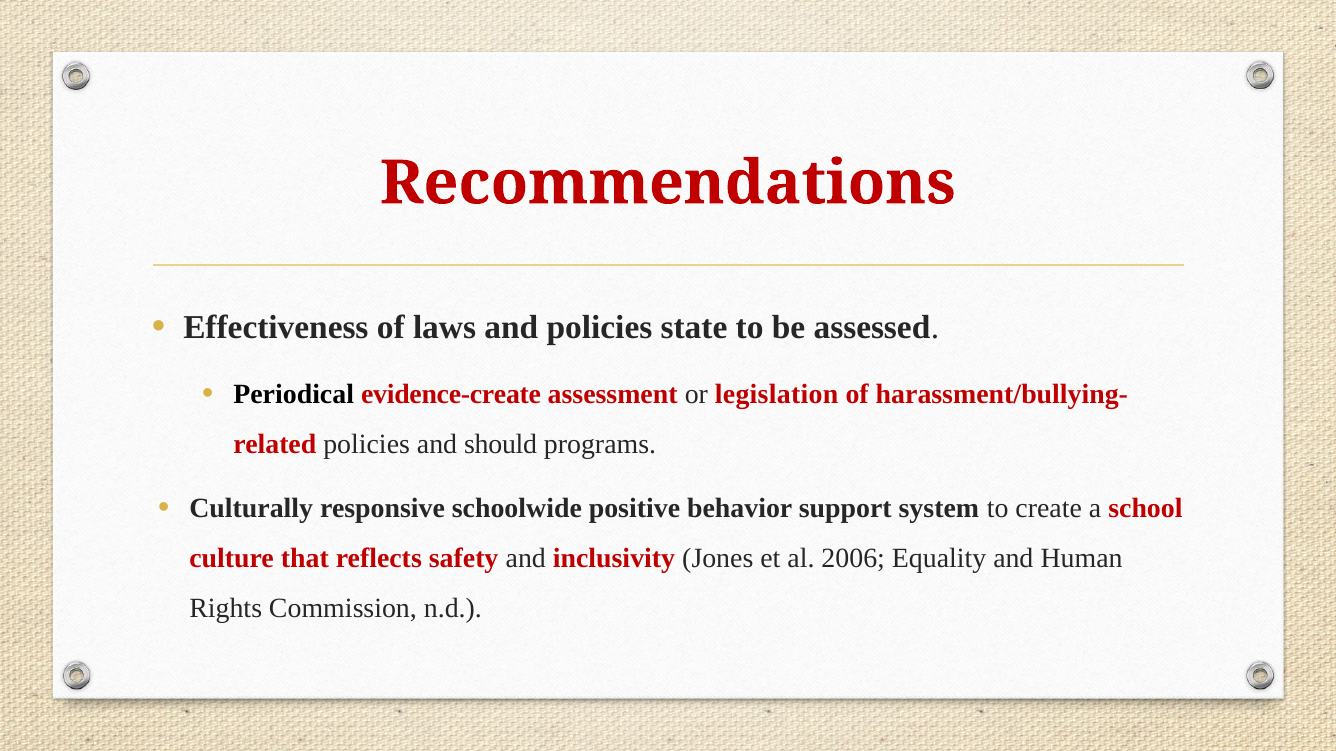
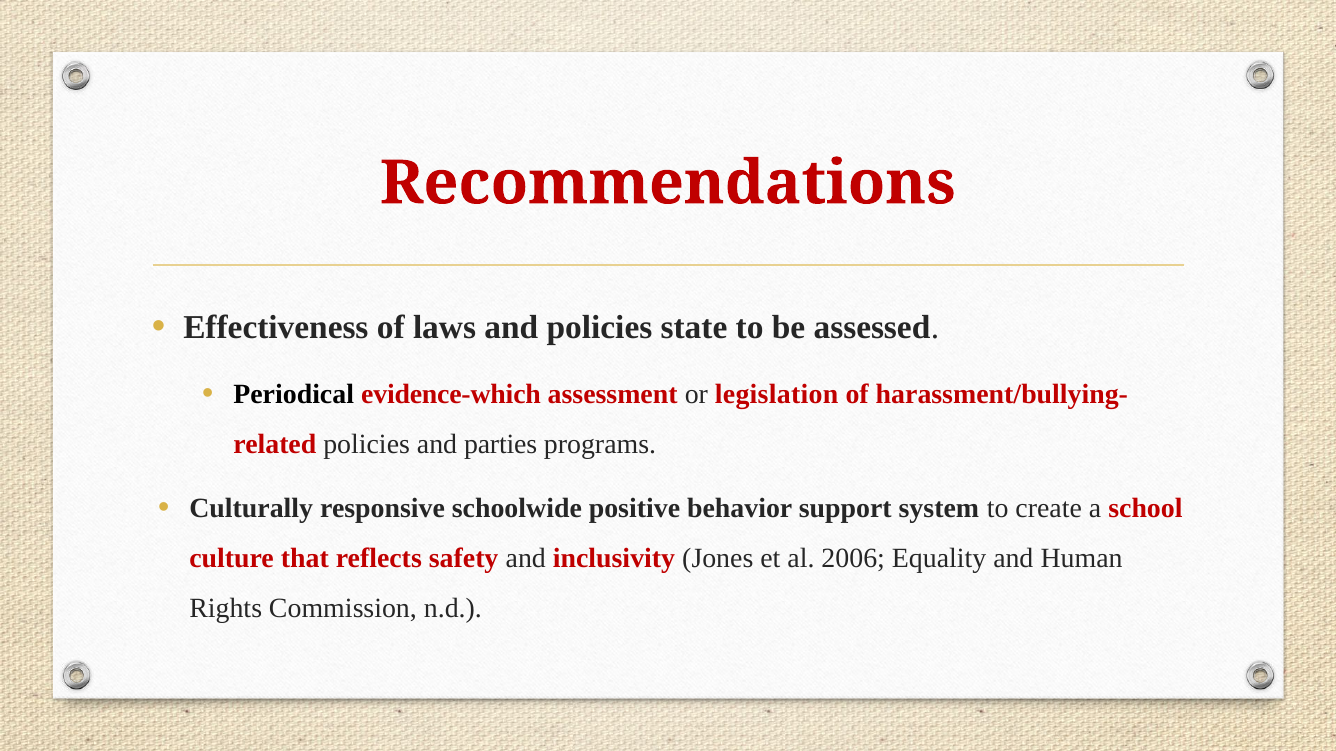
evidence-create: evidence-create -> evidence-which (451, 395)
should: should -> parties (501, 445)
